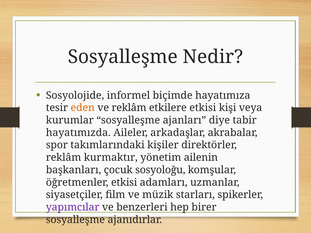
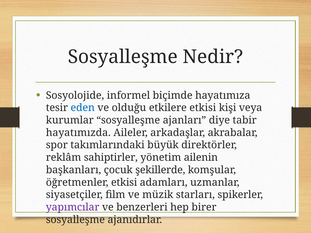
eden colour: orange -> blue (83, 108)
ve reklâm: reklâm -> olduğu (129, 108)
kişiler: kişiler -> büyük (163, 145)
kurmaktır: kurmaktır -> sahiptirler (111, 158)
sosyoloğu: sosyoloğu -> şekillerde (160, 170)
